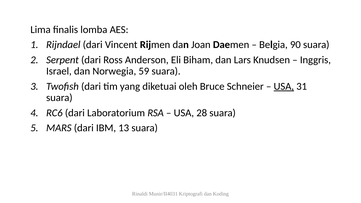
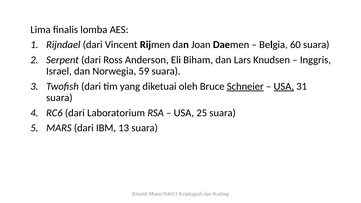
90: 90 -> 60 (295, 45)
Schneier underline: none -> present (245, 86)
28: 28 -> 25 (202, 113)
